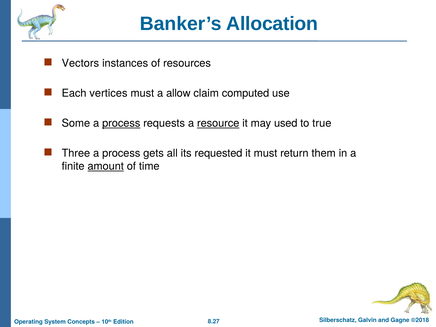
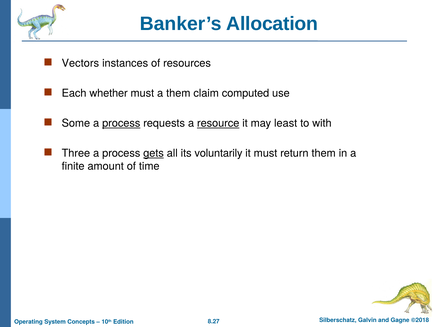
vertices: vertices -> whether (109, 93)
a allow: allow -> them (178, 93)
used: used -> least (286, 123)
true: true -> with (322, 123)
gets underline: none -> present (154, 153)
requested: requested -> voluntarily (218, 153)
amount underline: present -> none (106, 166)
